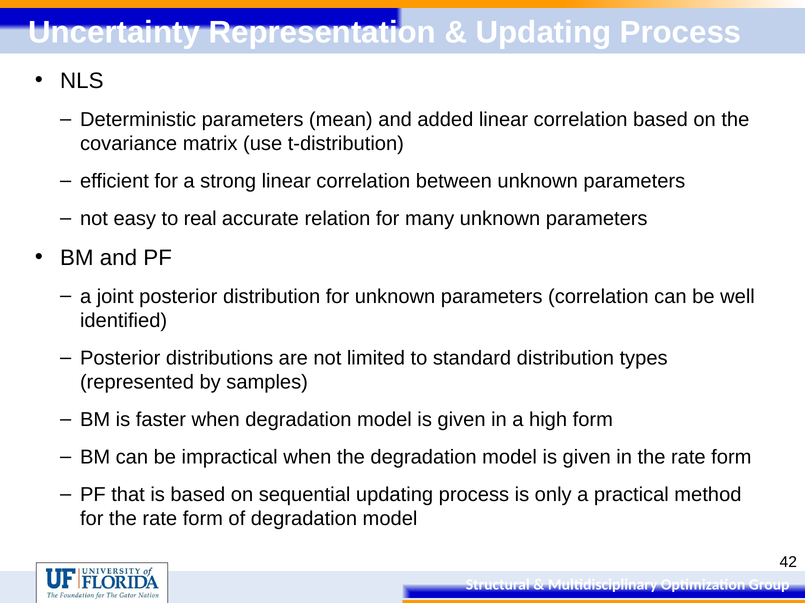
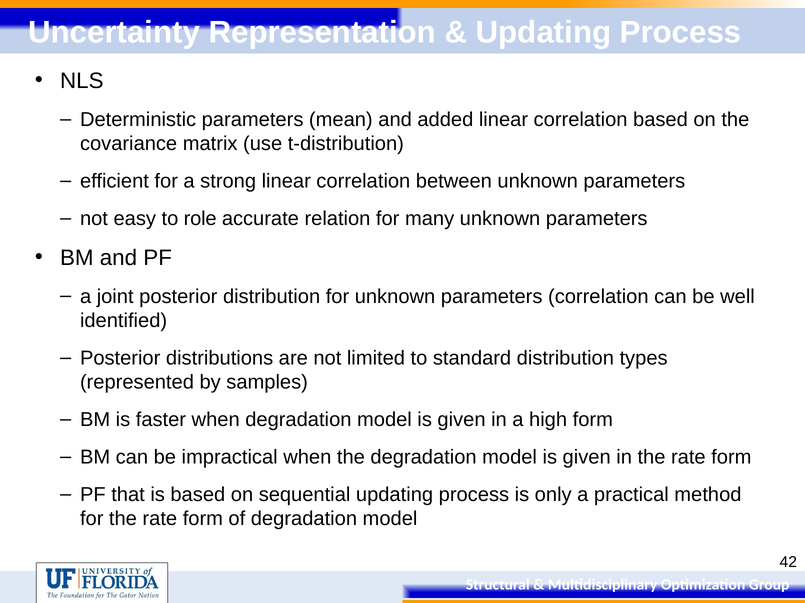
real: real -> role (200, 219)
